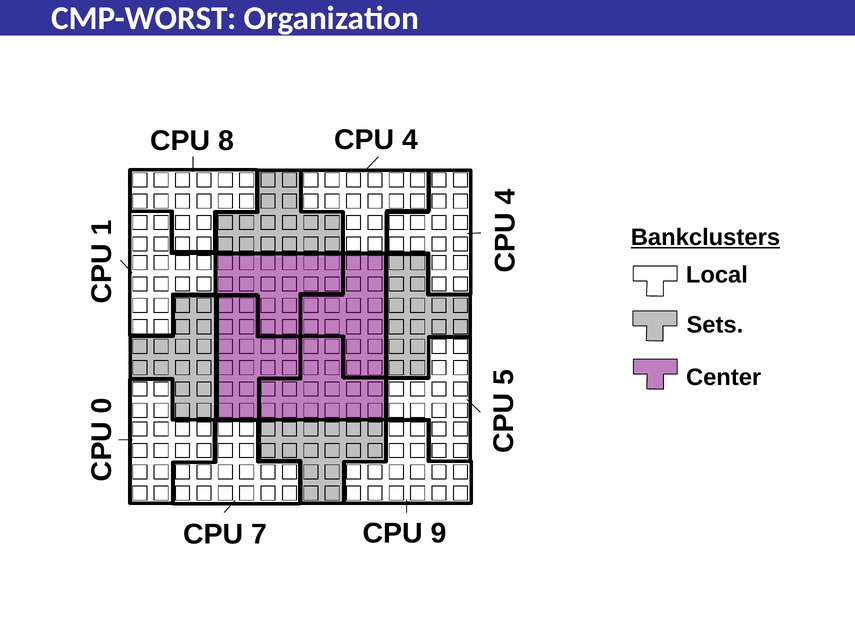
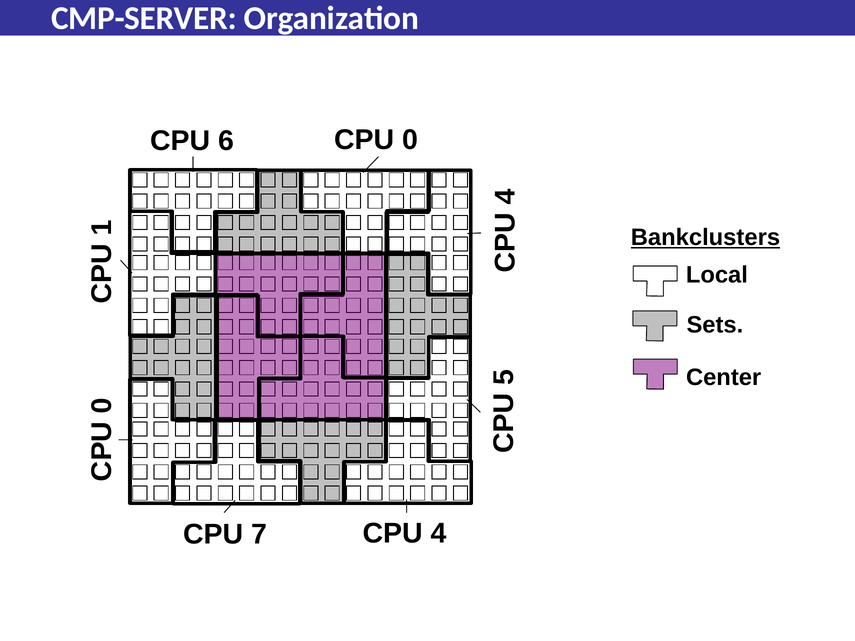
CMP-WORST: CMP-WORST -> CMP-SERVER (144, 18)
8: 8 -> 6 (226, 141)
CPU 4: 4 -> 0 (410, 140)
CPU 9: 9 -> 4 (439, 533)
